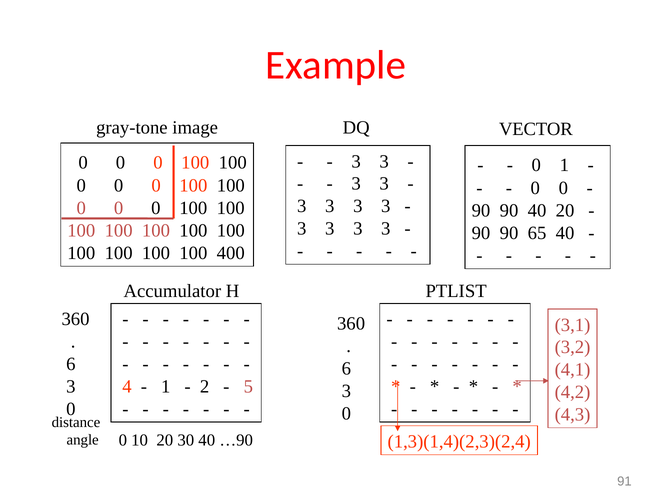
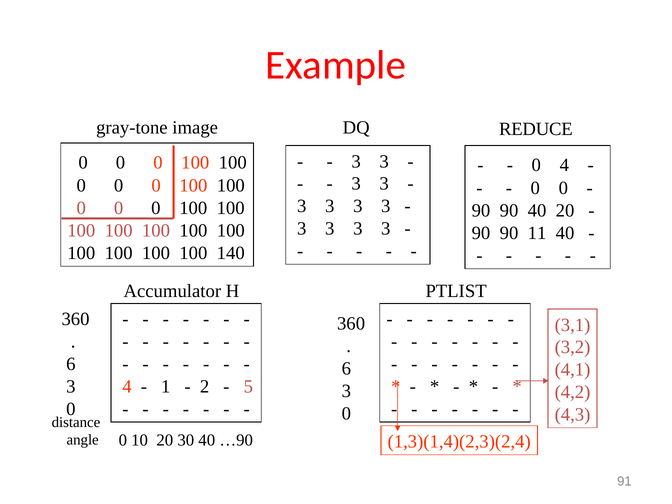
VECTOR: VECTOR -> REDUCE (536, 129)
0 1: 1 -> 4 (564, 165)
65: 65 -> 11 (537, 233)
400: 400 -> 140 (231, 253)
